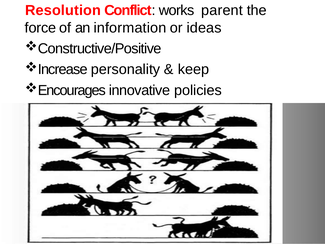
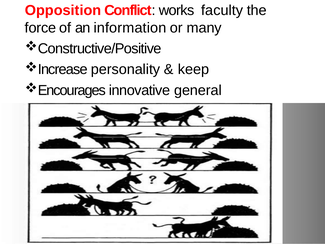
Resolution: Resolution -> Opposition (63, 10)
parent: parent -> faculty (222, 10)
ideas: ideas -> many (204, 28)
policies: policies -> general (198, 90)
